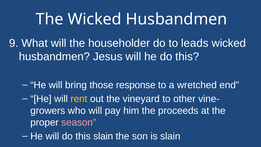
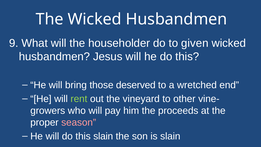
leads: leads -> given (195, 43)
response: response -> deserved (136, 85)
rent colour: yellow -> light green (79, 99)
